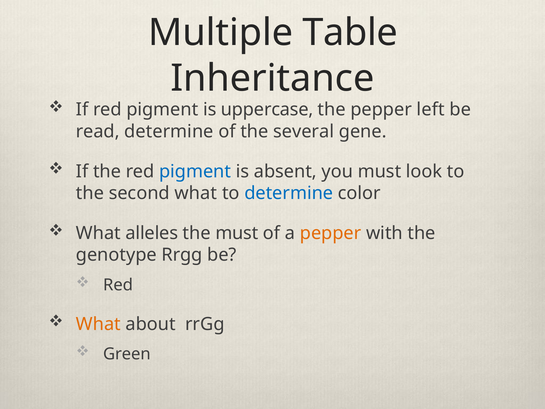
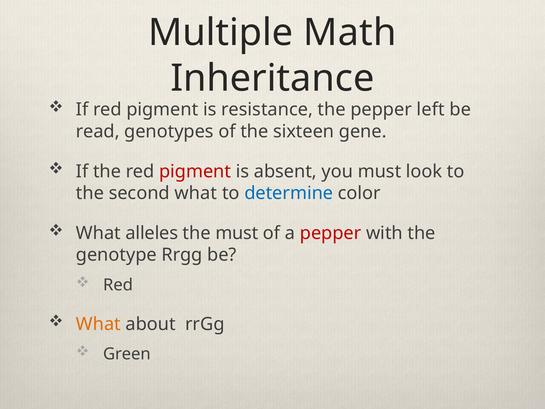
Table: Table -> Math (350, 33)
uppercase: uppercase -> resistance (267, 109)
read determine: determine -> genotypes (169, 131)
several: several -> sixteen (304, 131)
pigment colour: blue -> red (195, 171)
pepper colour: orange -> red (331, 233)
